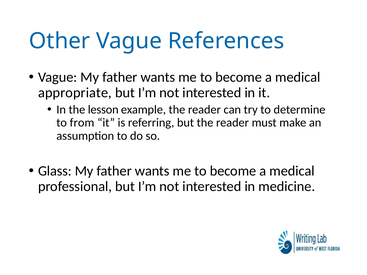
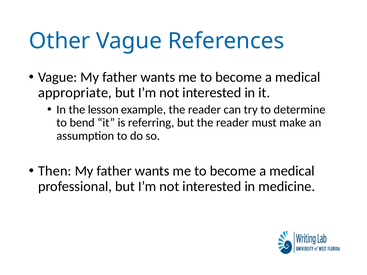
from: from -> bend (82, 123)
Glass: Glass -> Then (55, 171)
